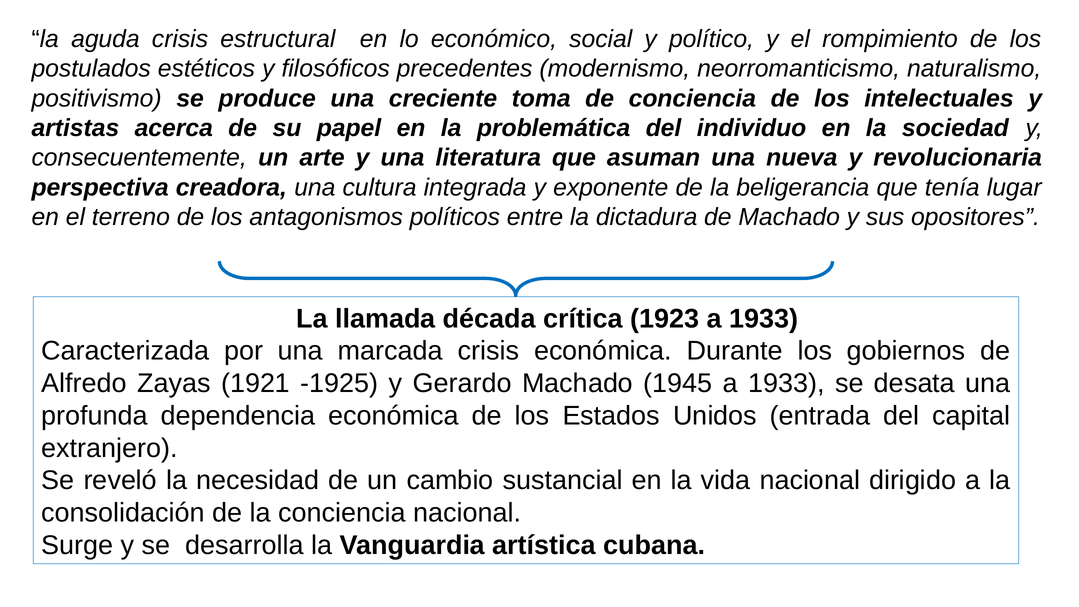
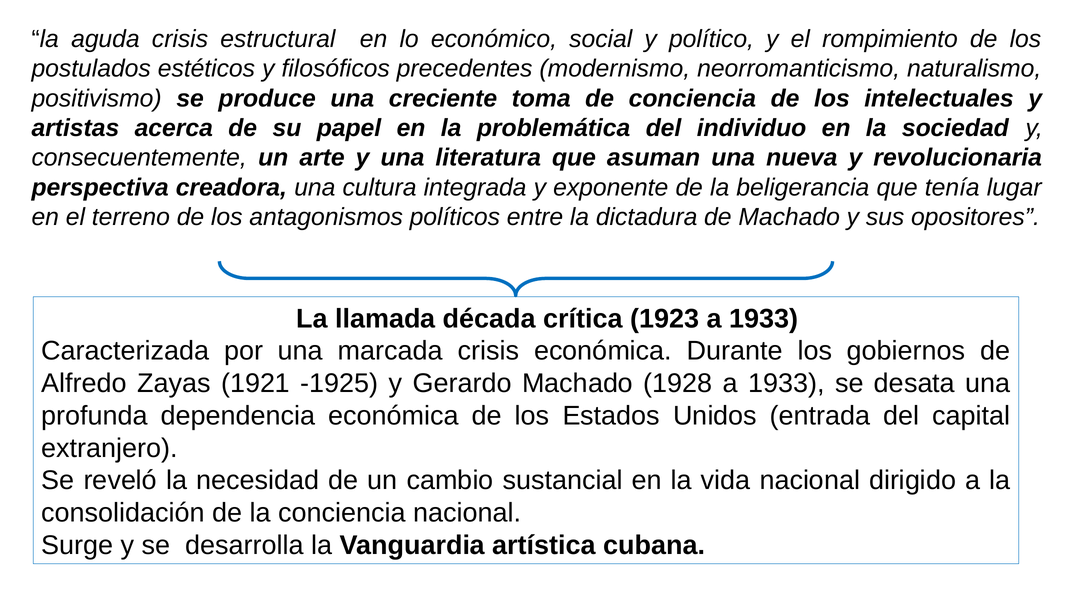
1945: 1945 -> 1928 (678, 383)
